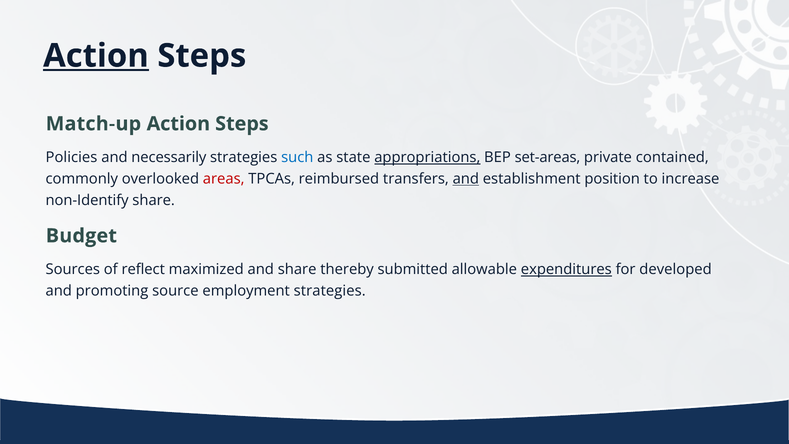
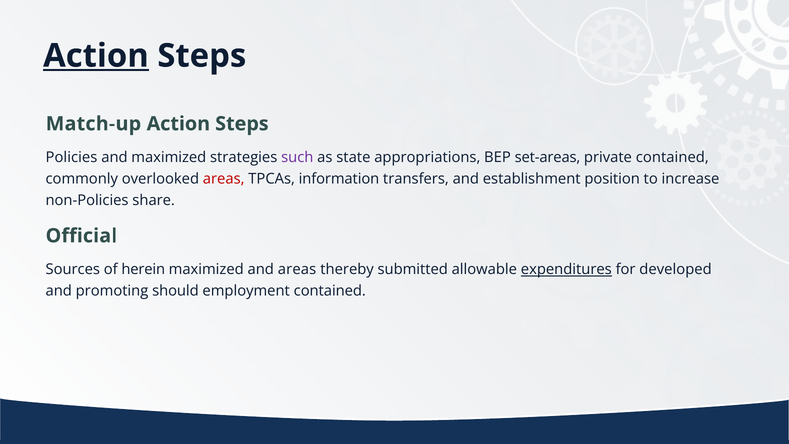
and necessarily: necessarily -> maximized (169, 157)
such colour: blue -> purple (297, 157)
appropriations underline: present -> none (427, 157)
reimbursed: reimbursed -> information (339, 179)
and underline: present -> none (466, 179)
non-Identify: non-Identify -> non-Policies (87, 200)
Budget: Budget -> Official (81, 236)
reflect: reflect -> herein (143, 269)
and share: share -> areas (297, 269)
source: source -> should (175, 291)
employment strategies: strategies -> contained (330, 291)
